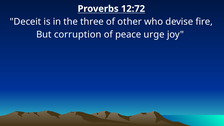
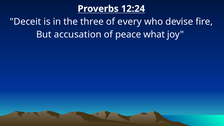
12:72: 12:72 -> 12:24 (133, 9)
other: other -> every (130, 22)
corruption: corruption -> accusation (78, 34)
urge: urge -> what (154, 34)
